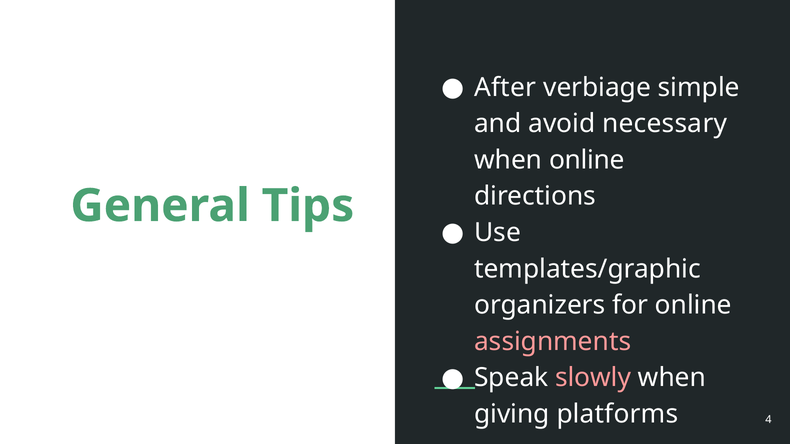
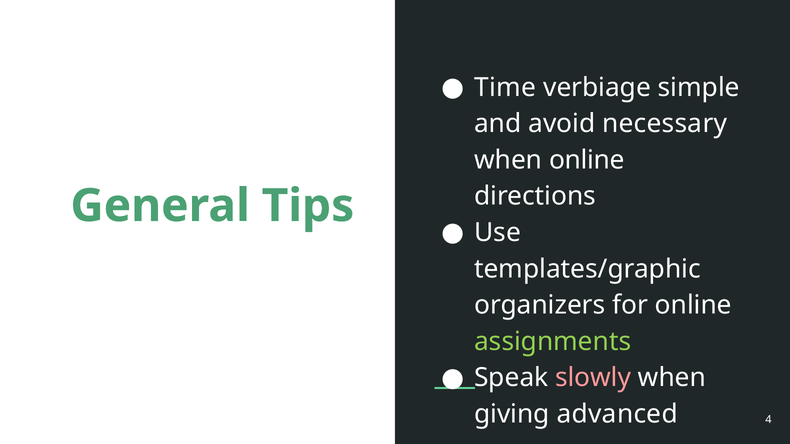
After: After -> Time (505, 87)
assignments colour: pink -> light green (553, 342)
platforms: platforms -> advanced (617, 414)
